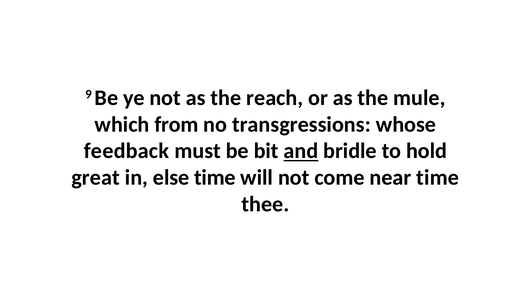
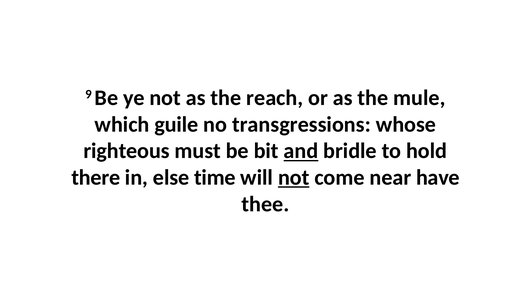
from: from -> guile (176, 124)
feedback: feedback -> righteous (127, 151)
great: great -> there (96, 177)
not underline: none -> present (294, 177)
near time: time -> have (438, 177)
